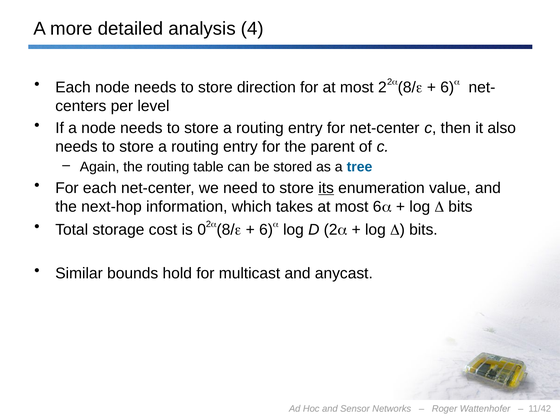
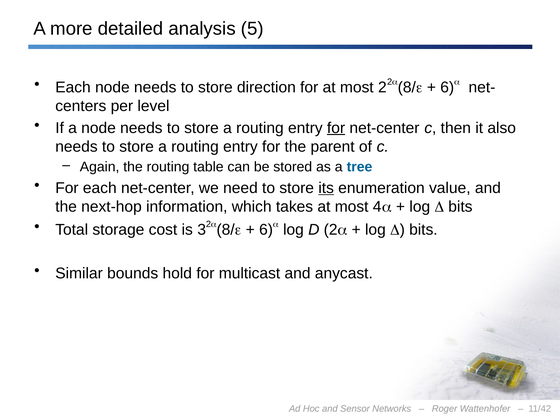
4: 4 -> 5 (252, 29)
for underline: none -> present (336, 128)
most 6: 6 -> 4 (377, 207)
0: 0 -> 3 (202, 230)
